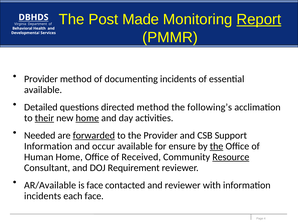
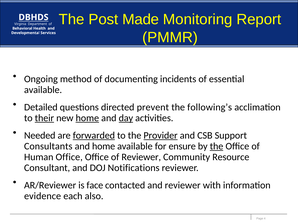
Report underline: present -> none (259, 19)
Provider: Provider -> Ongoing (41, 79)
directed method: method -> prevent (153, 107)
day underline: none -> present (126, 118)
Provider underline: none -> present (161, 135)
Information: Information -> Consultants (48, 146)
and occur: occur -> home (104, 146)
Human Home: Home -> Office (69, 157)
of Received: Received -> Reviewer (141, 157)
Resource underline: present -> none (231, 157)
Requirement: Requirement -> Notifications (134, 167)
AR/Available: AR/Available -> AR/Reviewer (50, 185)
incidents: incidents -> evidence (43, 196)
each face: face -> also (94, 196)
